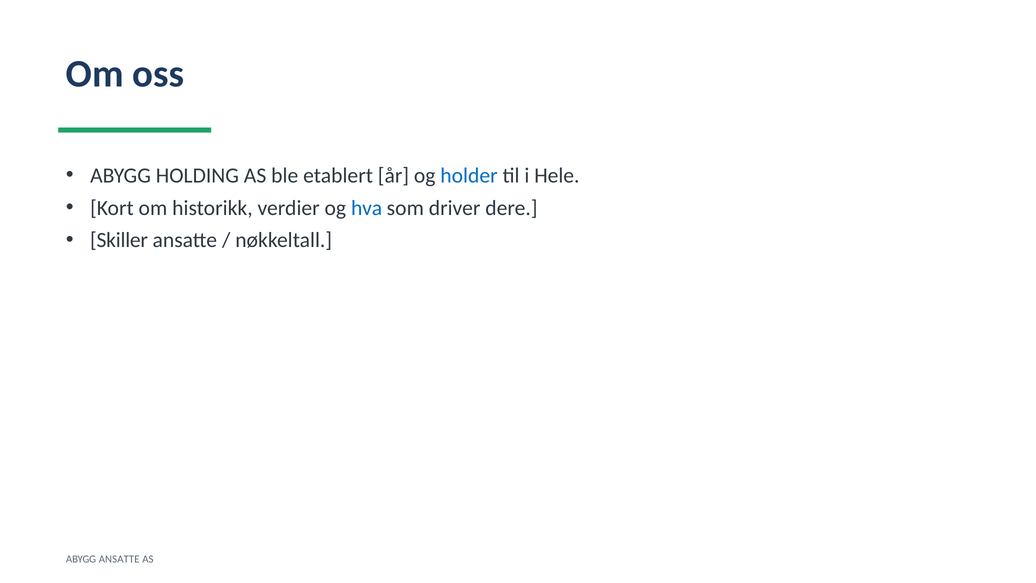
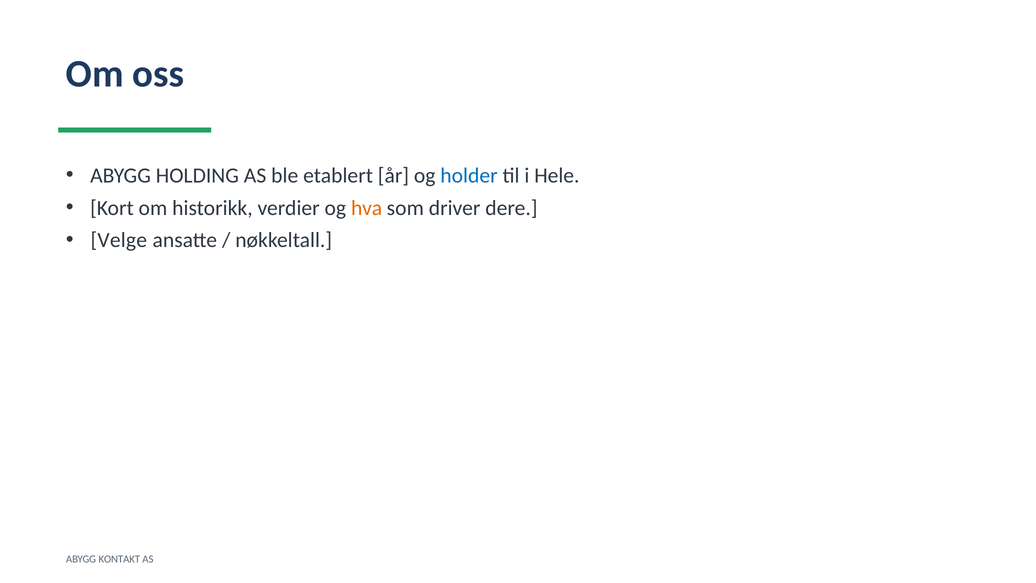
hva colour: blue -> orange (367, 208)
Skiller: Skiller -> Velge (119, 240)
ABYGG ANSATTE: ANSATTE -> KONTAKT (119, 559)
